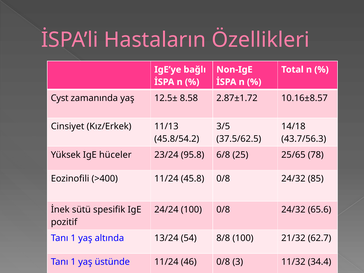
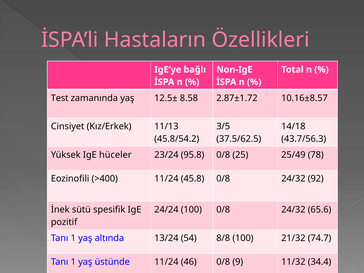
Cyst: Cyst -> Test (60, 98)
95.8 6/8: 6/8 -> 0/8 (223, 155)
25/65: 25/65 -> 25/49 (293, 155)
85: 85 -> 92 (316, 179)
62.7: 62.7 -> 74.7 (320, 238)
3: 3 -> 9 (238, 262)
